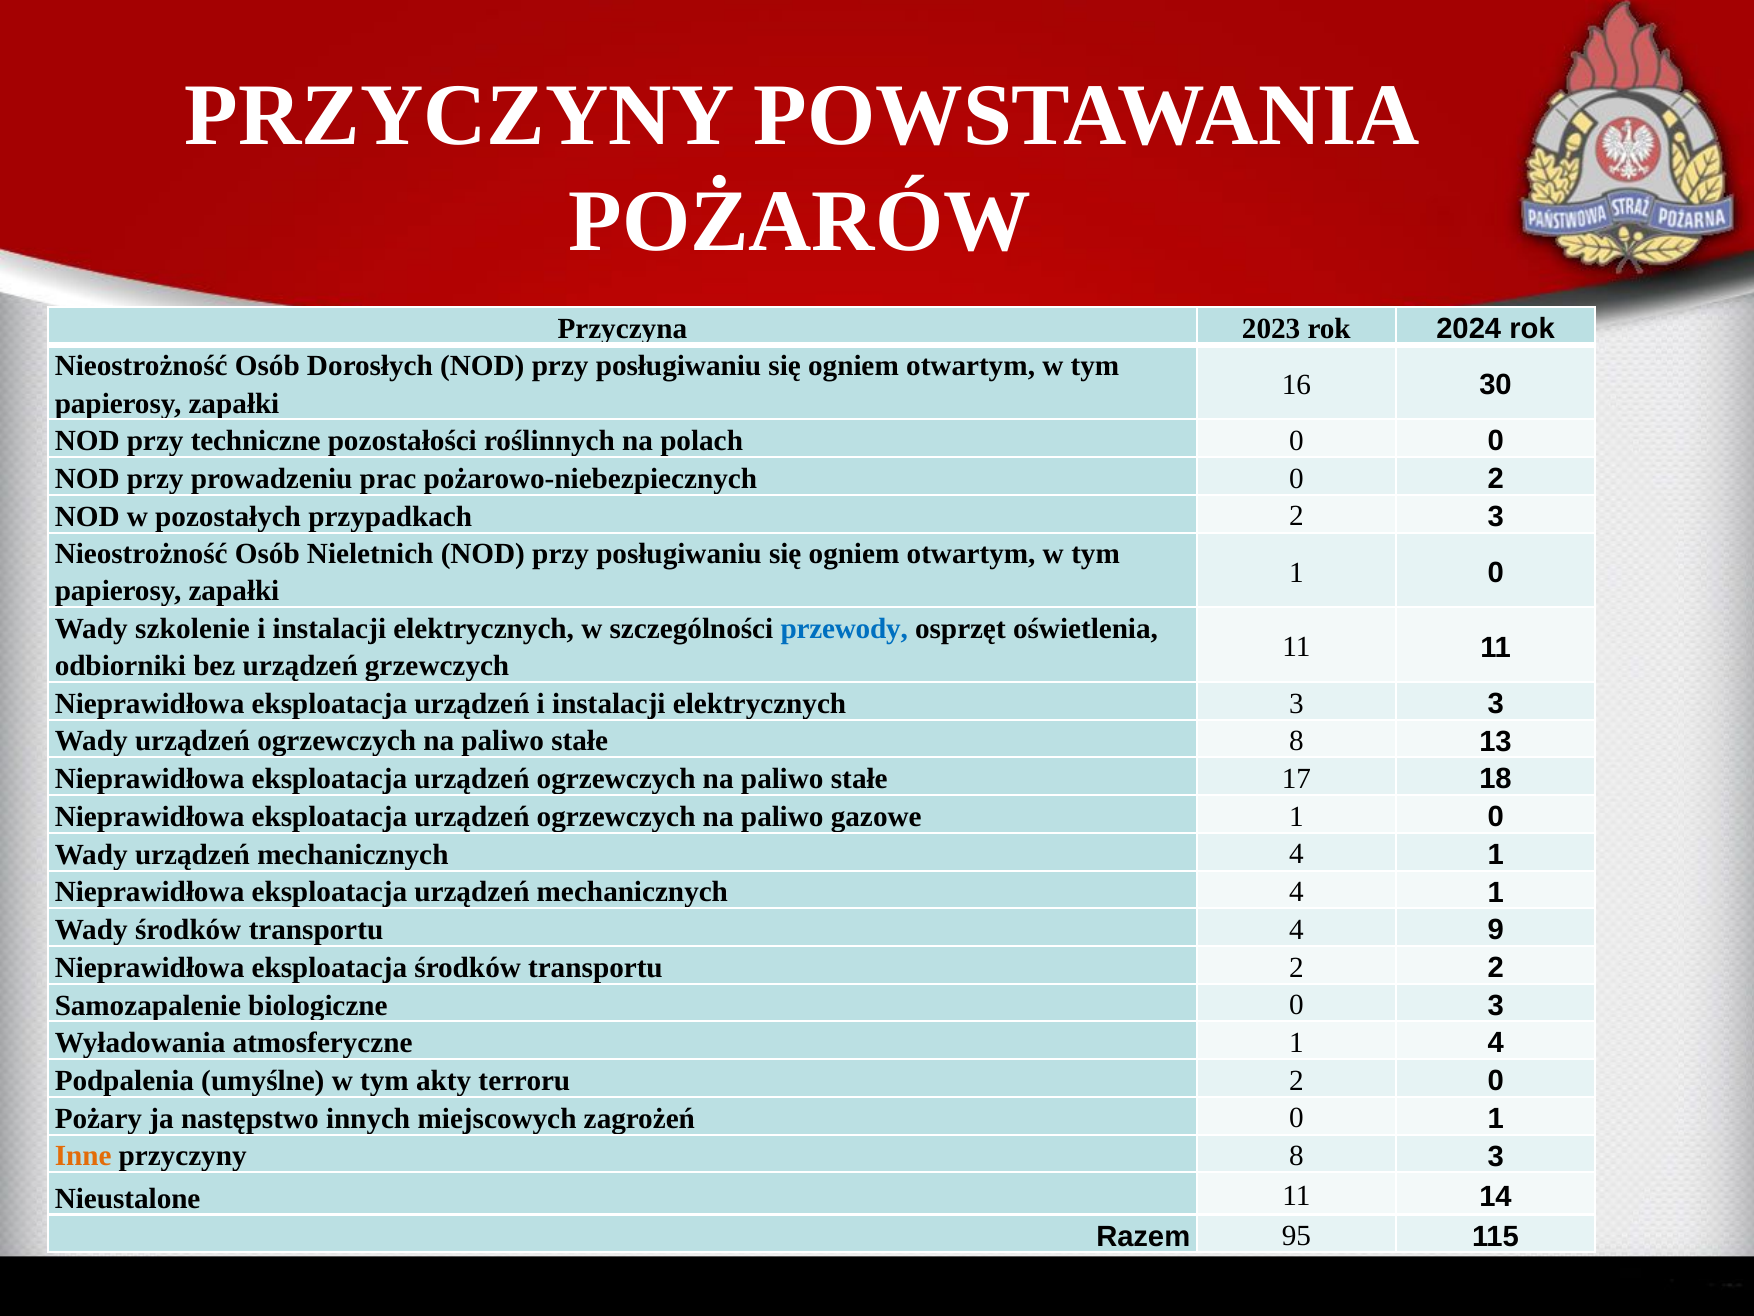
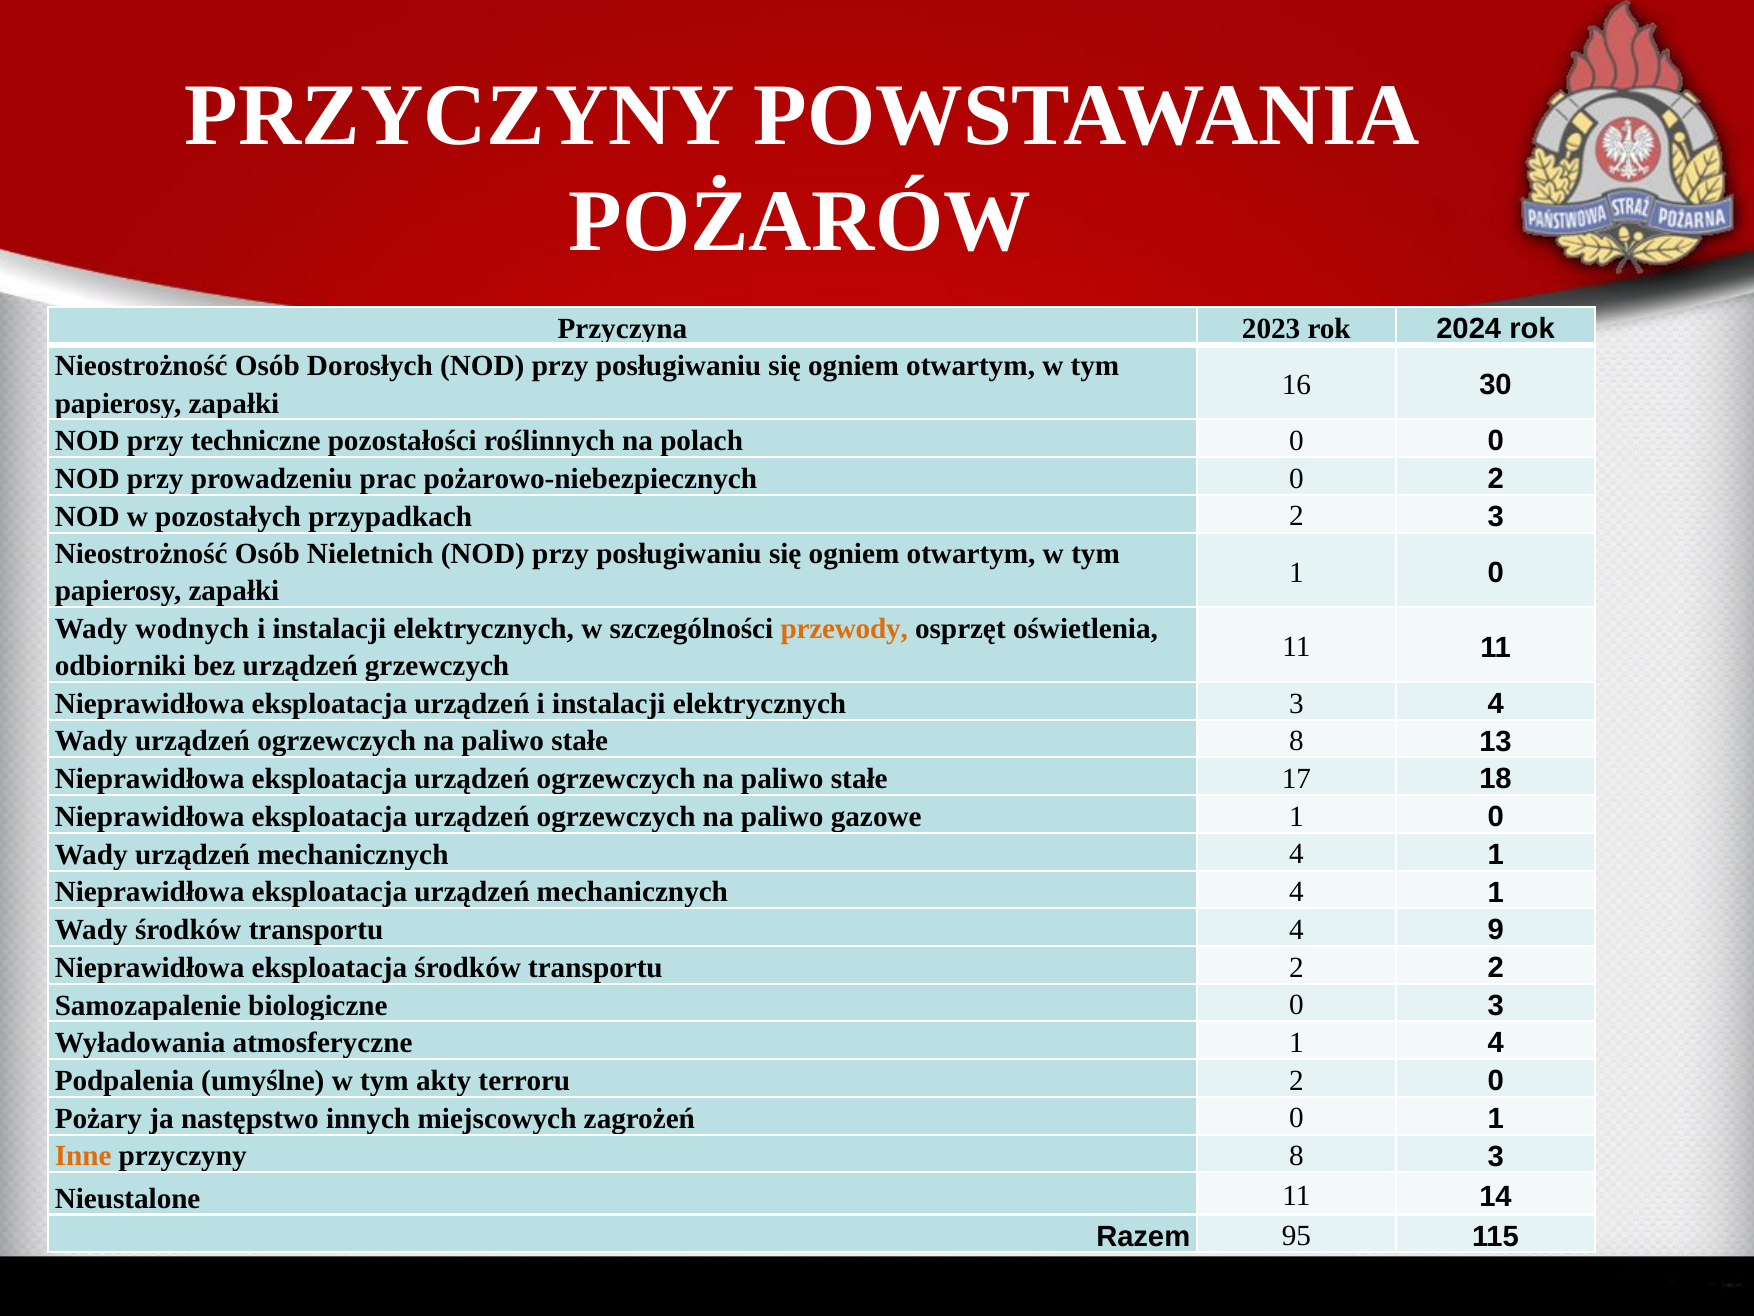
szkolenie: szkolenie -> wodnych (192, 628)
przewody colour: blue -> orange (844, 628)
3 3: 3 -> 4 (1496, 704)
